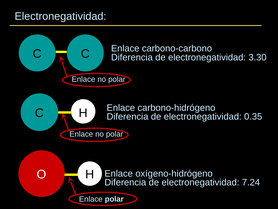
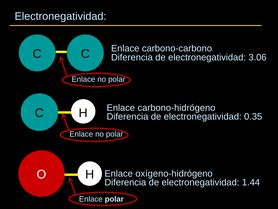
3.30: 3.30 -> 3.06 (258, 57)
7.24: 7.24 -> 1.44 (251, 182)
